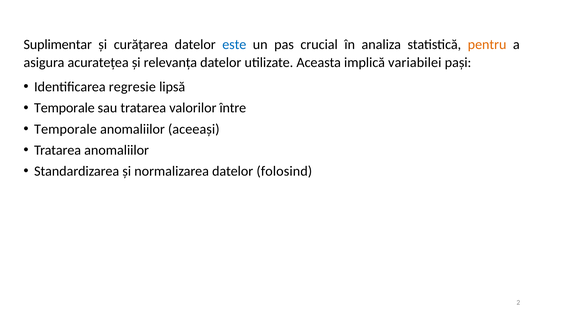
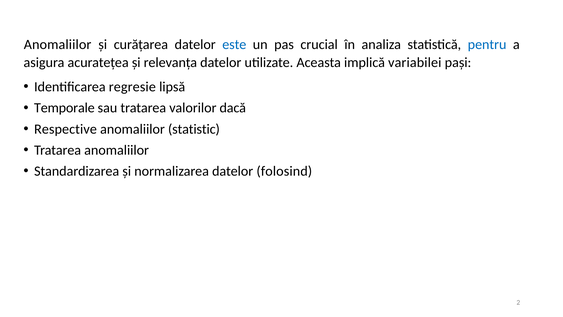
Suplimentar: Suplimentar -> Anomaliilor (58, 44)
pentru colour: orange -> blue (487, 44)
între: între -> dacă (233, 108)
Temporale: Temporale -> Respective (65, 129)
aceeași: aceeași -> statistic (194, 129)
